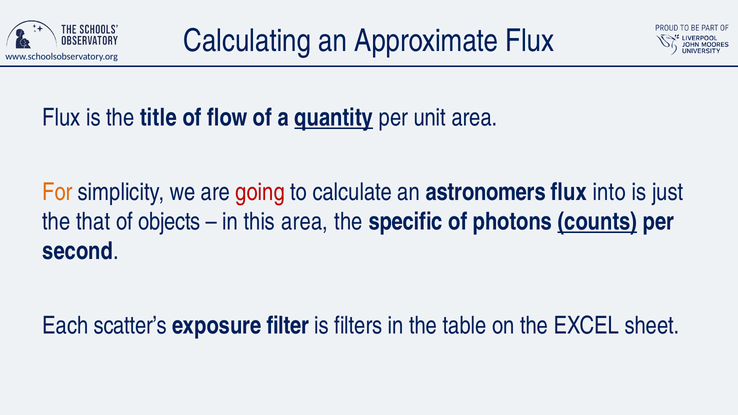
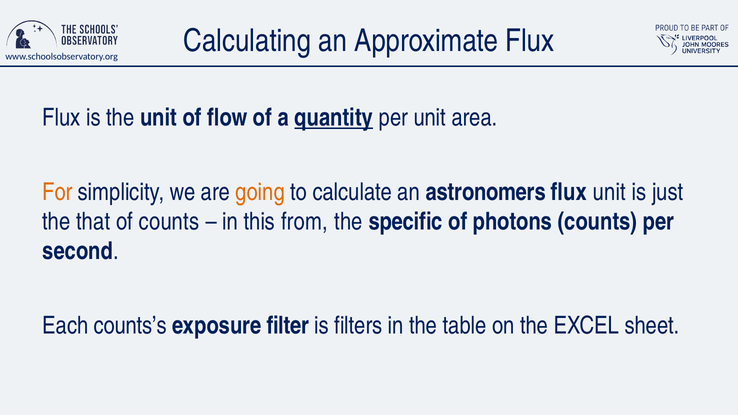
the title: title -> unit (159, 118)
going colour: red -> orange (260, 192)
flux into: into -> unit (609, 192)
of objects: objects -> counts (169, 222)
this area: area -> from (305, 222)
counts underline: present -> none (597, 222)
scatter’s: scatter’s -> counts’s (130, 326)
